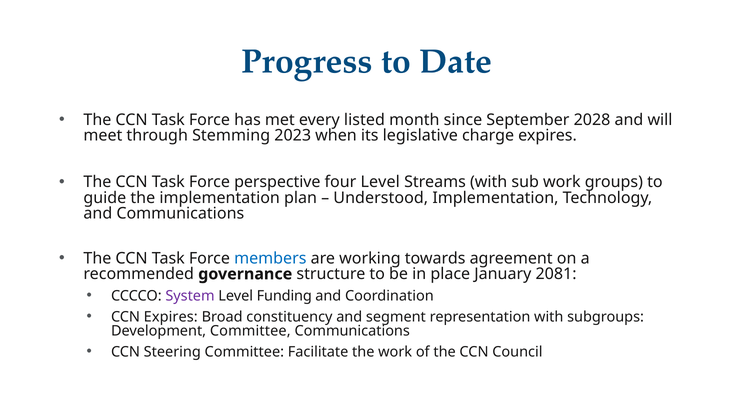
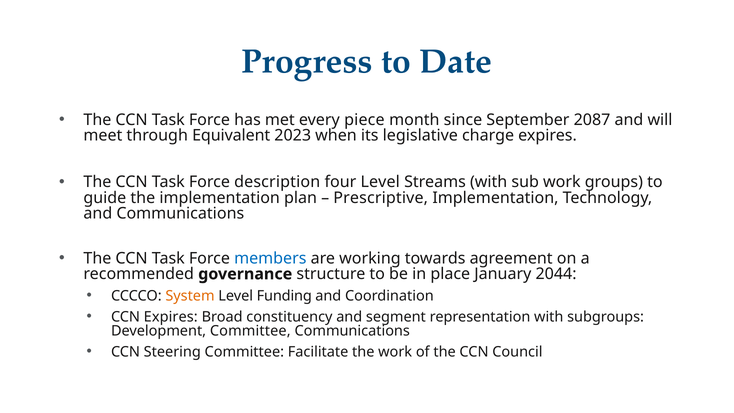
listed: listed -> piece (364, 120)
2028: 2028 -> 2087 (592, 120)
Stemming: Stemming -> Equivalent (231, 135)
perspective: perspective -> description (277, 182)
Understood: Understood -> Prescriptive (381, 198)
2081: 2081 -> 2044 (556, 274)
System colour: purple -> orange (190, 296)
